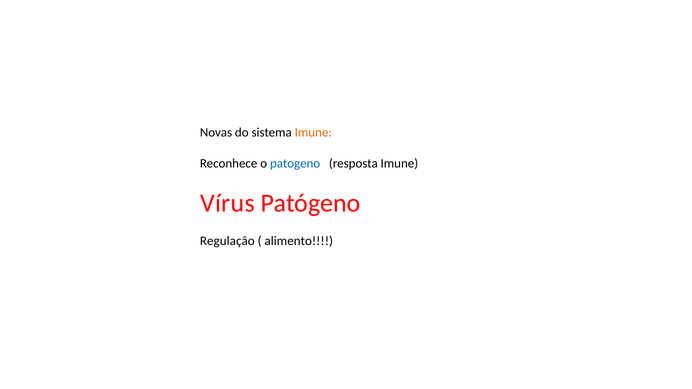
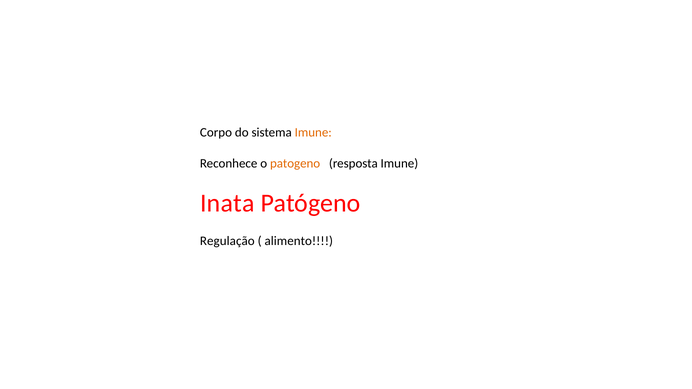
Novas: Novas -> Corpo (216, 132)
patogeno colour: blue -> orange (295, 163)
Vírus: Vírus -> Inata (227, 203)
